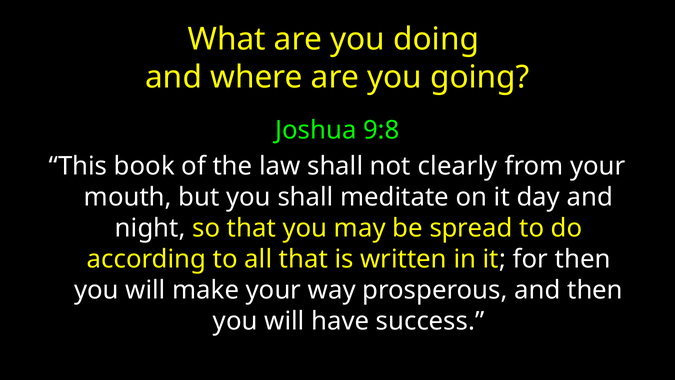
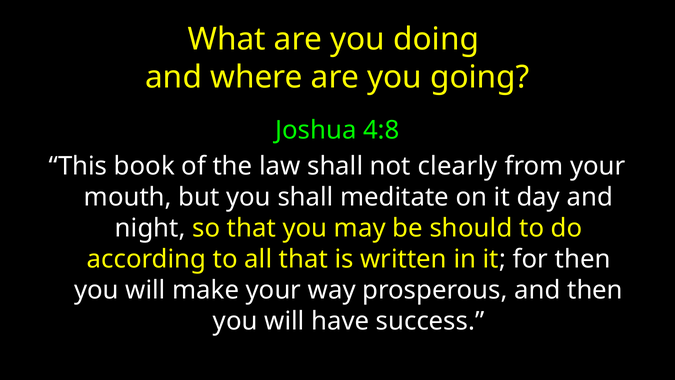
9:8: 9:8 -> 4:8 (381, 130)
spread: spread -> should (471, 228)
